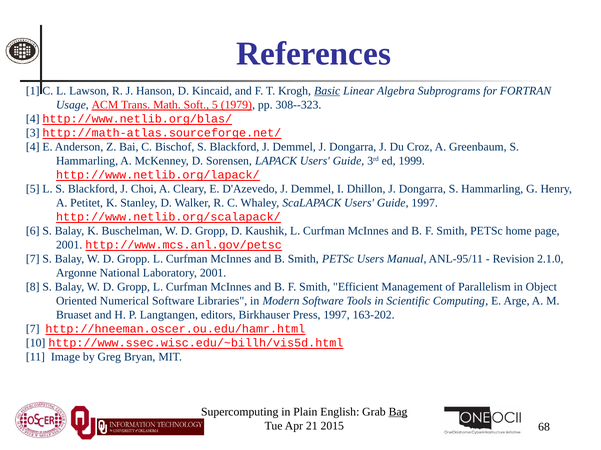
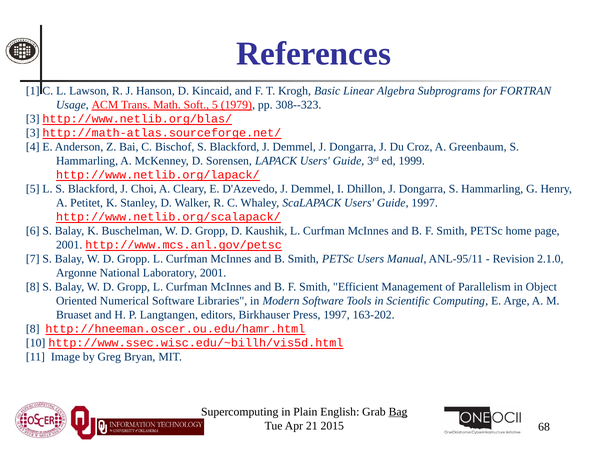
Basic underline: present -> none (327, 91)
4: 4 -> 3 (33, 119)
7: 7 -> 8 (33, 329)
